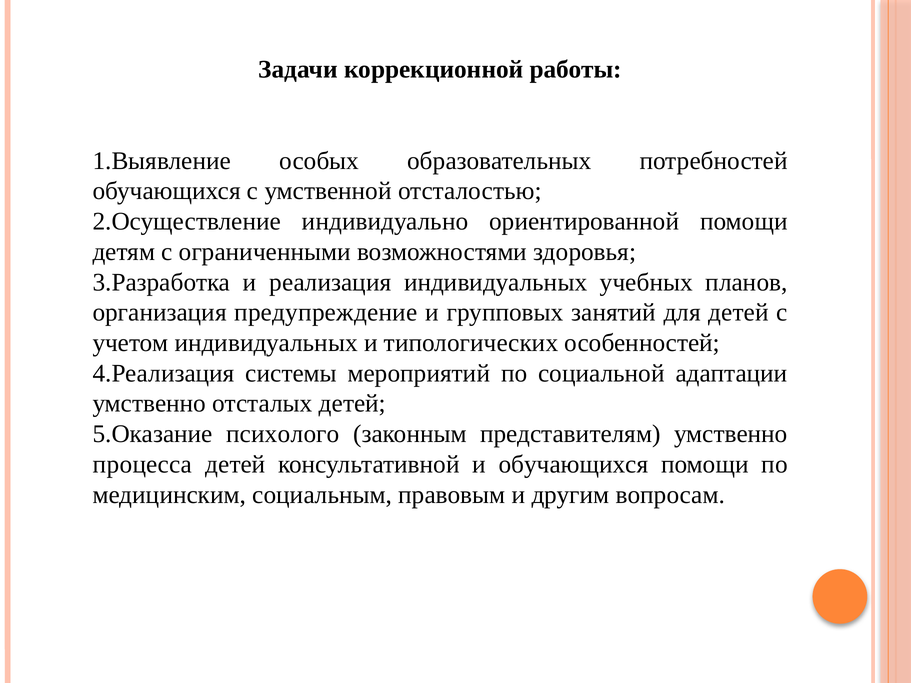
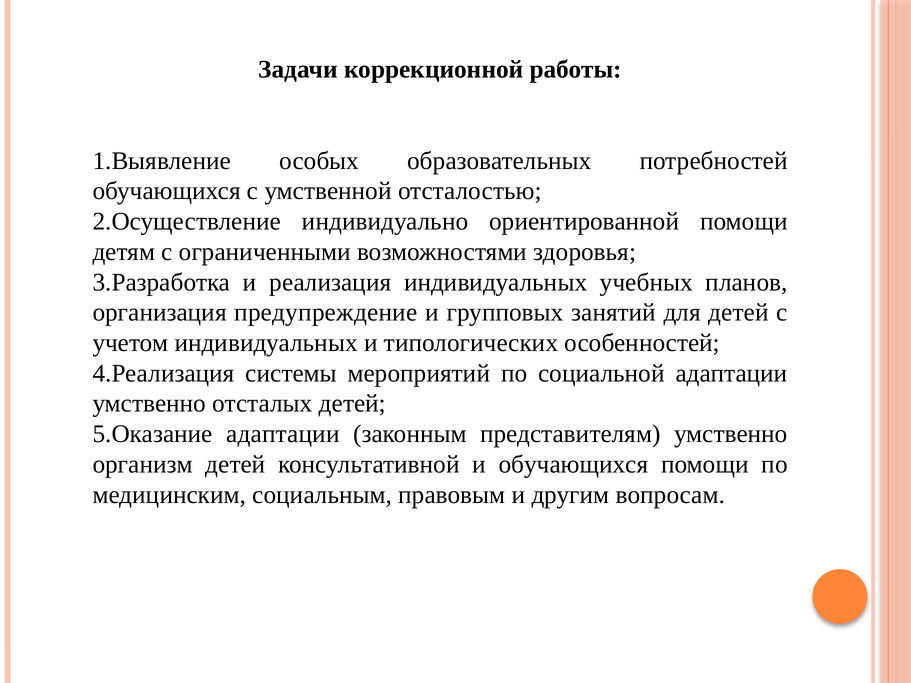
5.Оказание психолого: психолого -> адаптации (283, 434)
процесса: процесса -> организм (143, 465)
